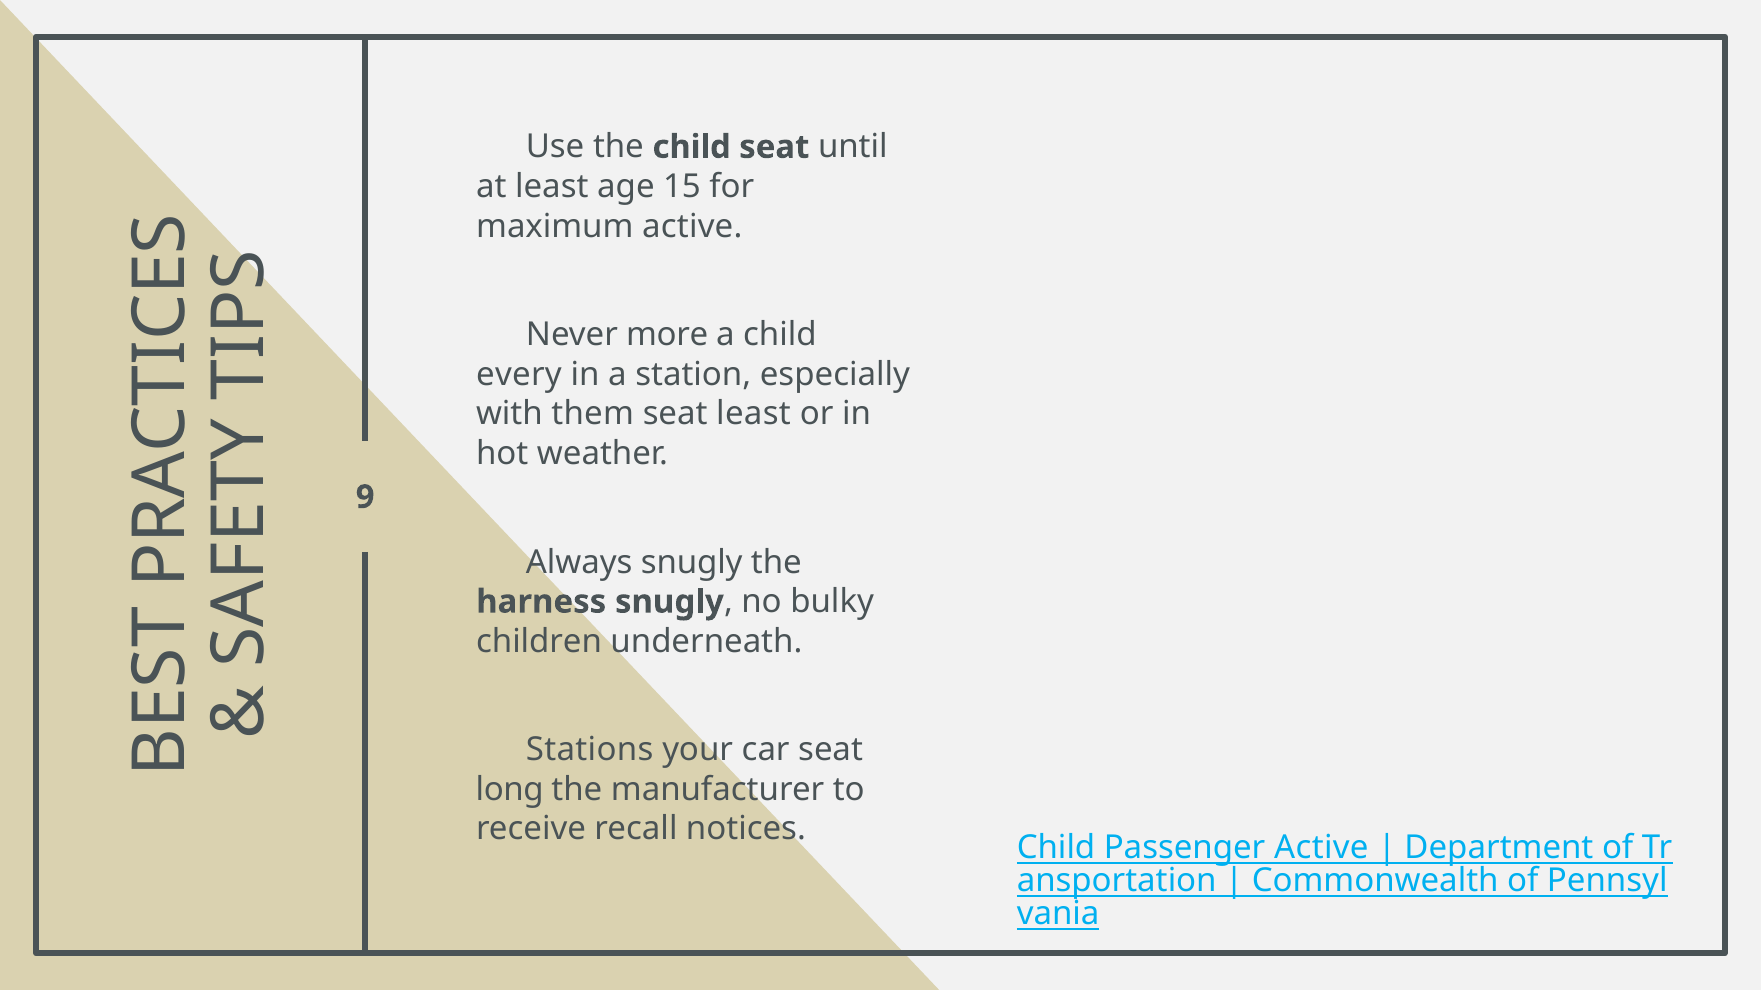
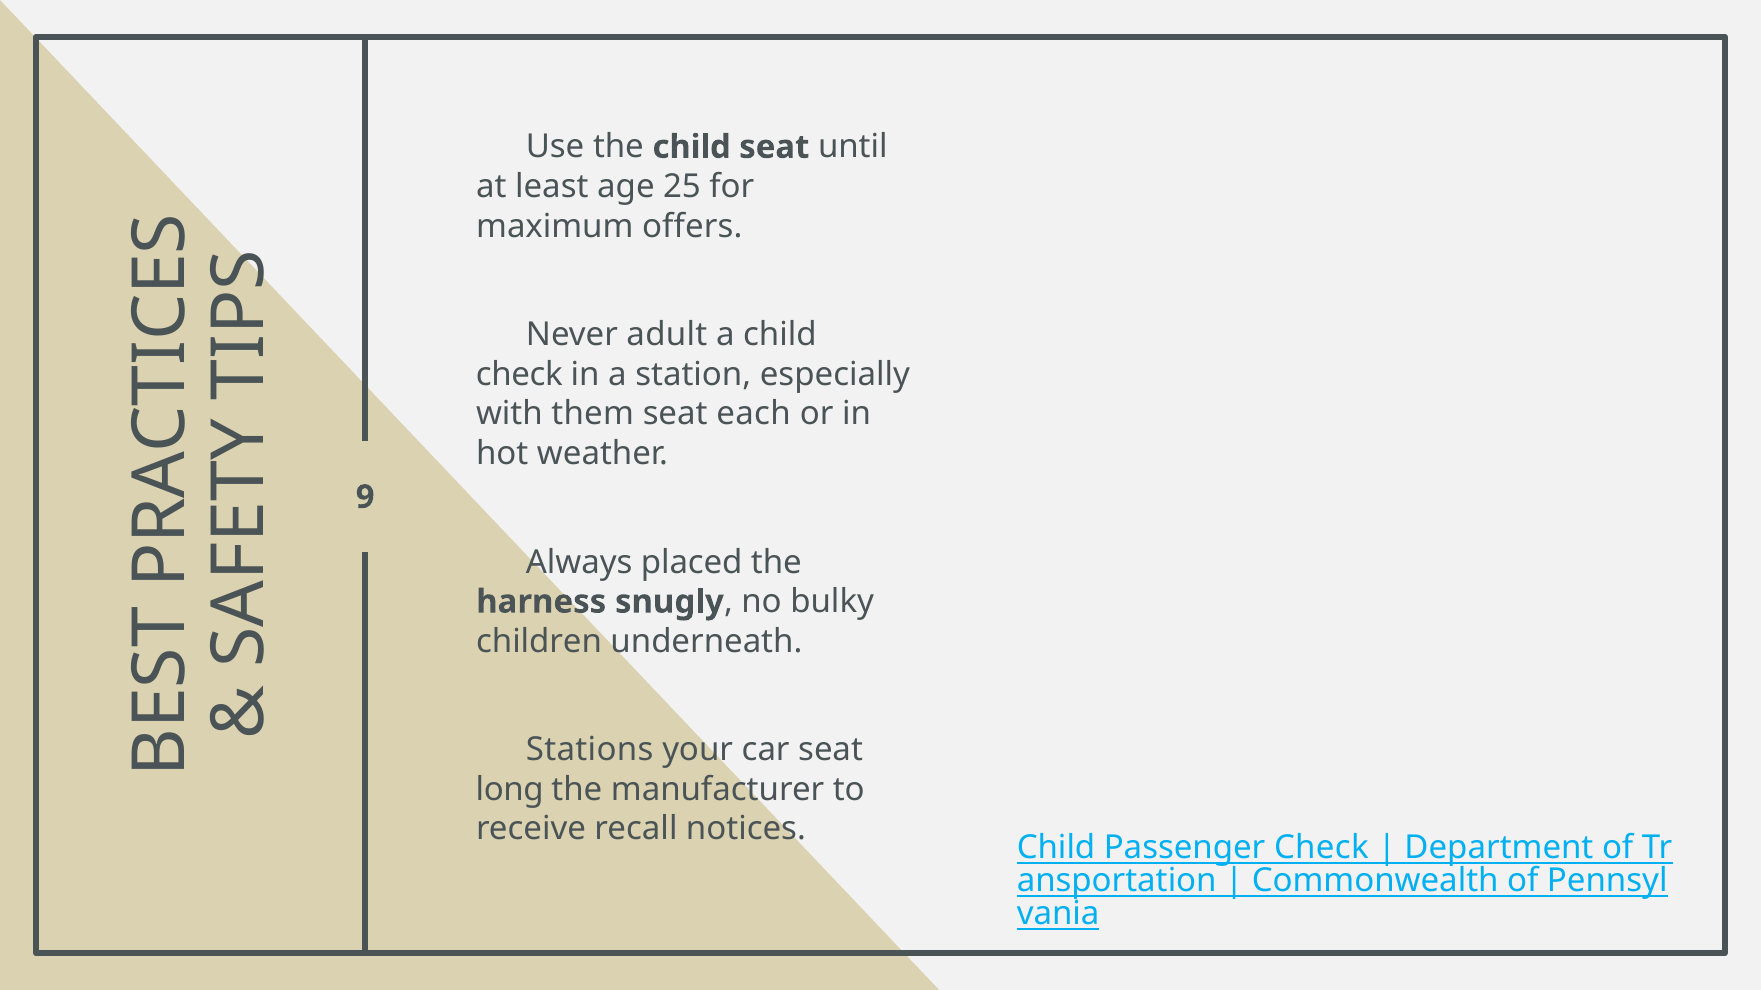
15: 15 -> 25 (682, 187)
maximum active: active -> offers (692, 226)
more: more -> adult (667, 335)
every: every -> check (519, 375)
seat least: least -> each (754, 414)
Always snugly: snugly -> placed (692, 562)
Passenger Active: Active -> Check (1321, 848)
